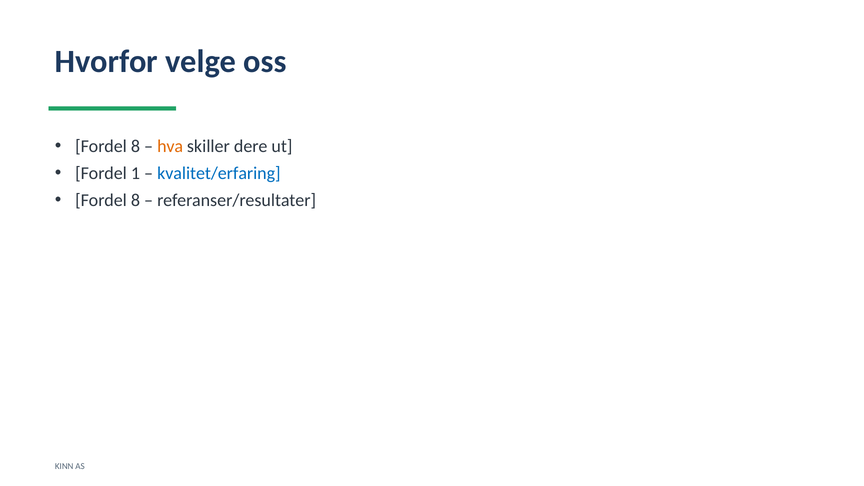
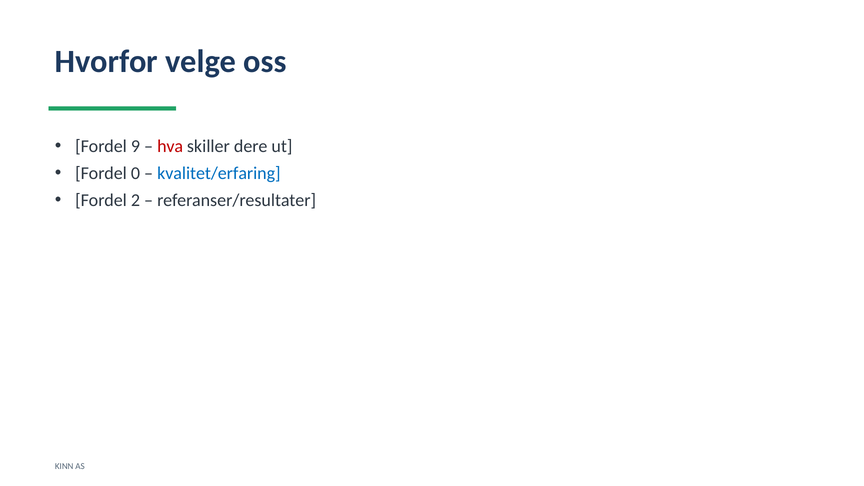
8: 8 -> 9 (135, 146)
hva colour: orange -> red (170, 146)
1: 1 -> 0 (135, 173)
8: 8 -> 2 (135, 200)
